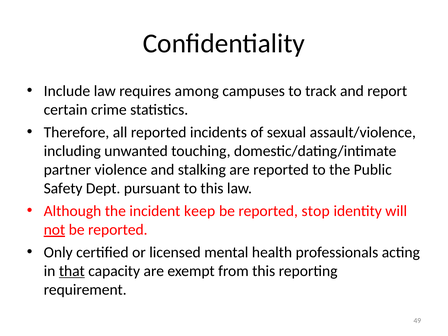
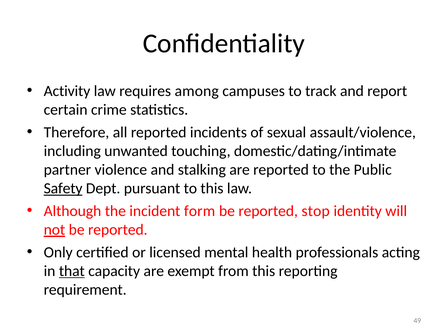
Include: Include -> Activity (67, 91)
Safety underline: none -> present (63, 188)
keep: keep -> form (200, 211)
